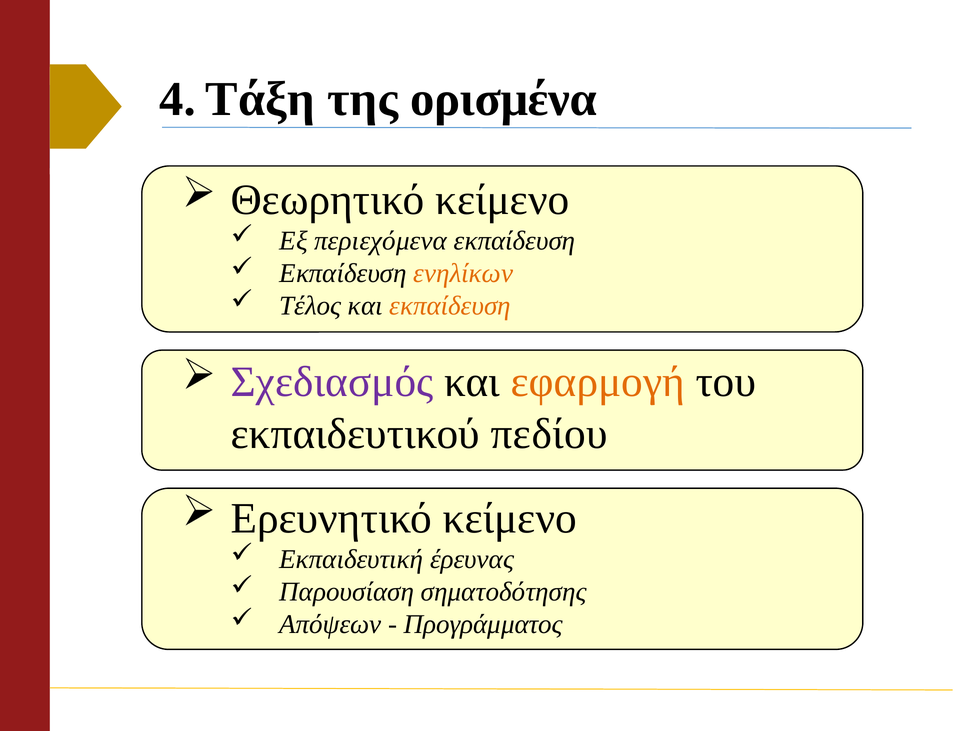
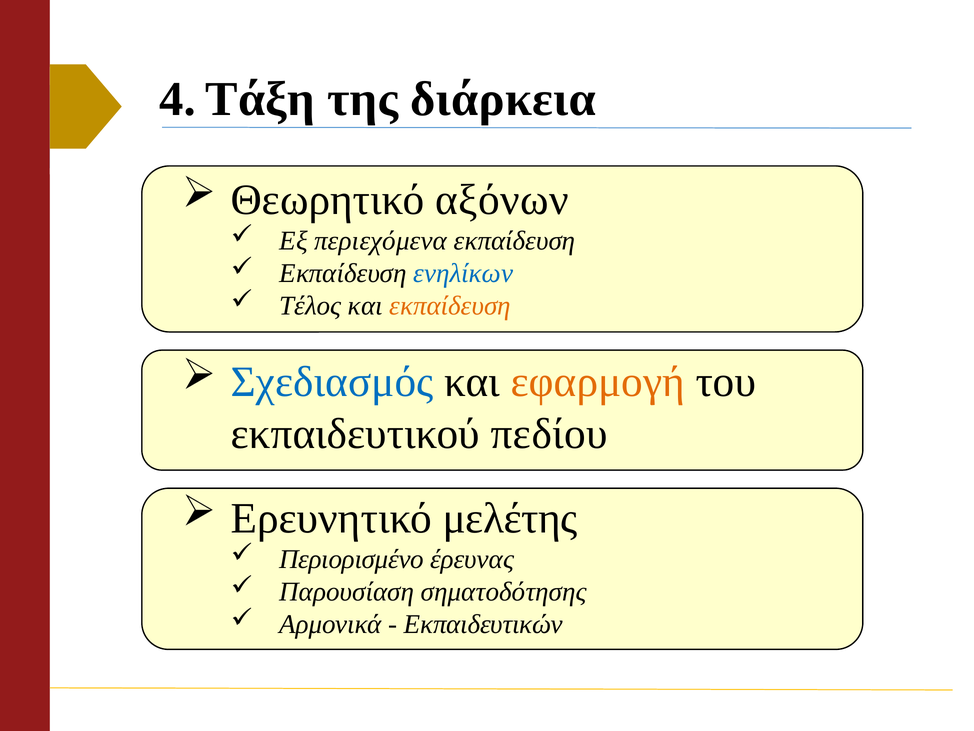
ορισμένα: ορισμένα -> διάρκεια (503, 99)
Θεωρητικό κείμενο: κείμενο -> αξόνων (502, 200)
ενηλίκων colour: orange -> blue (463, 273)
Σχεδιασμός colour: purple -> blue (332, 381)
Ερευνητικό κείμενο: κείμενο -> μελέτης (510, 518)
Εκπαιδευτική: Εκπαιδευτική -> Περιορισμένο (351, 559)
Απόψεων: Απόψεων -> Αρμονικά (330, 624)
Προγράμματος: Προγράμματος -> Εκπαιδευτικών (483, 624)
